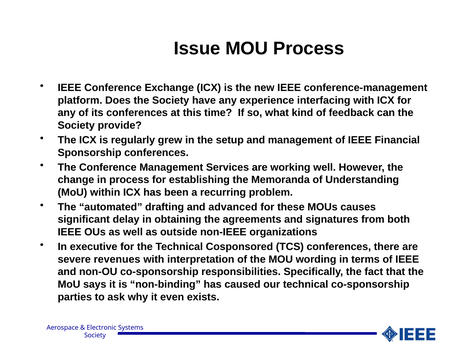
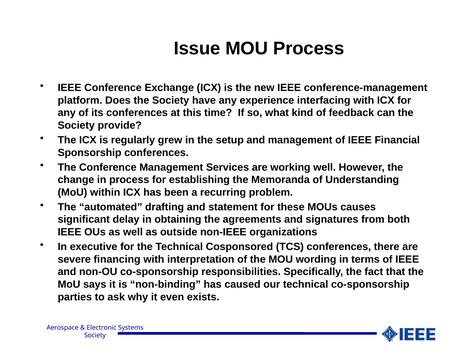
advanced: advanced -> statement (233, 207)
revenues: revenues -> financing (117, 259)
